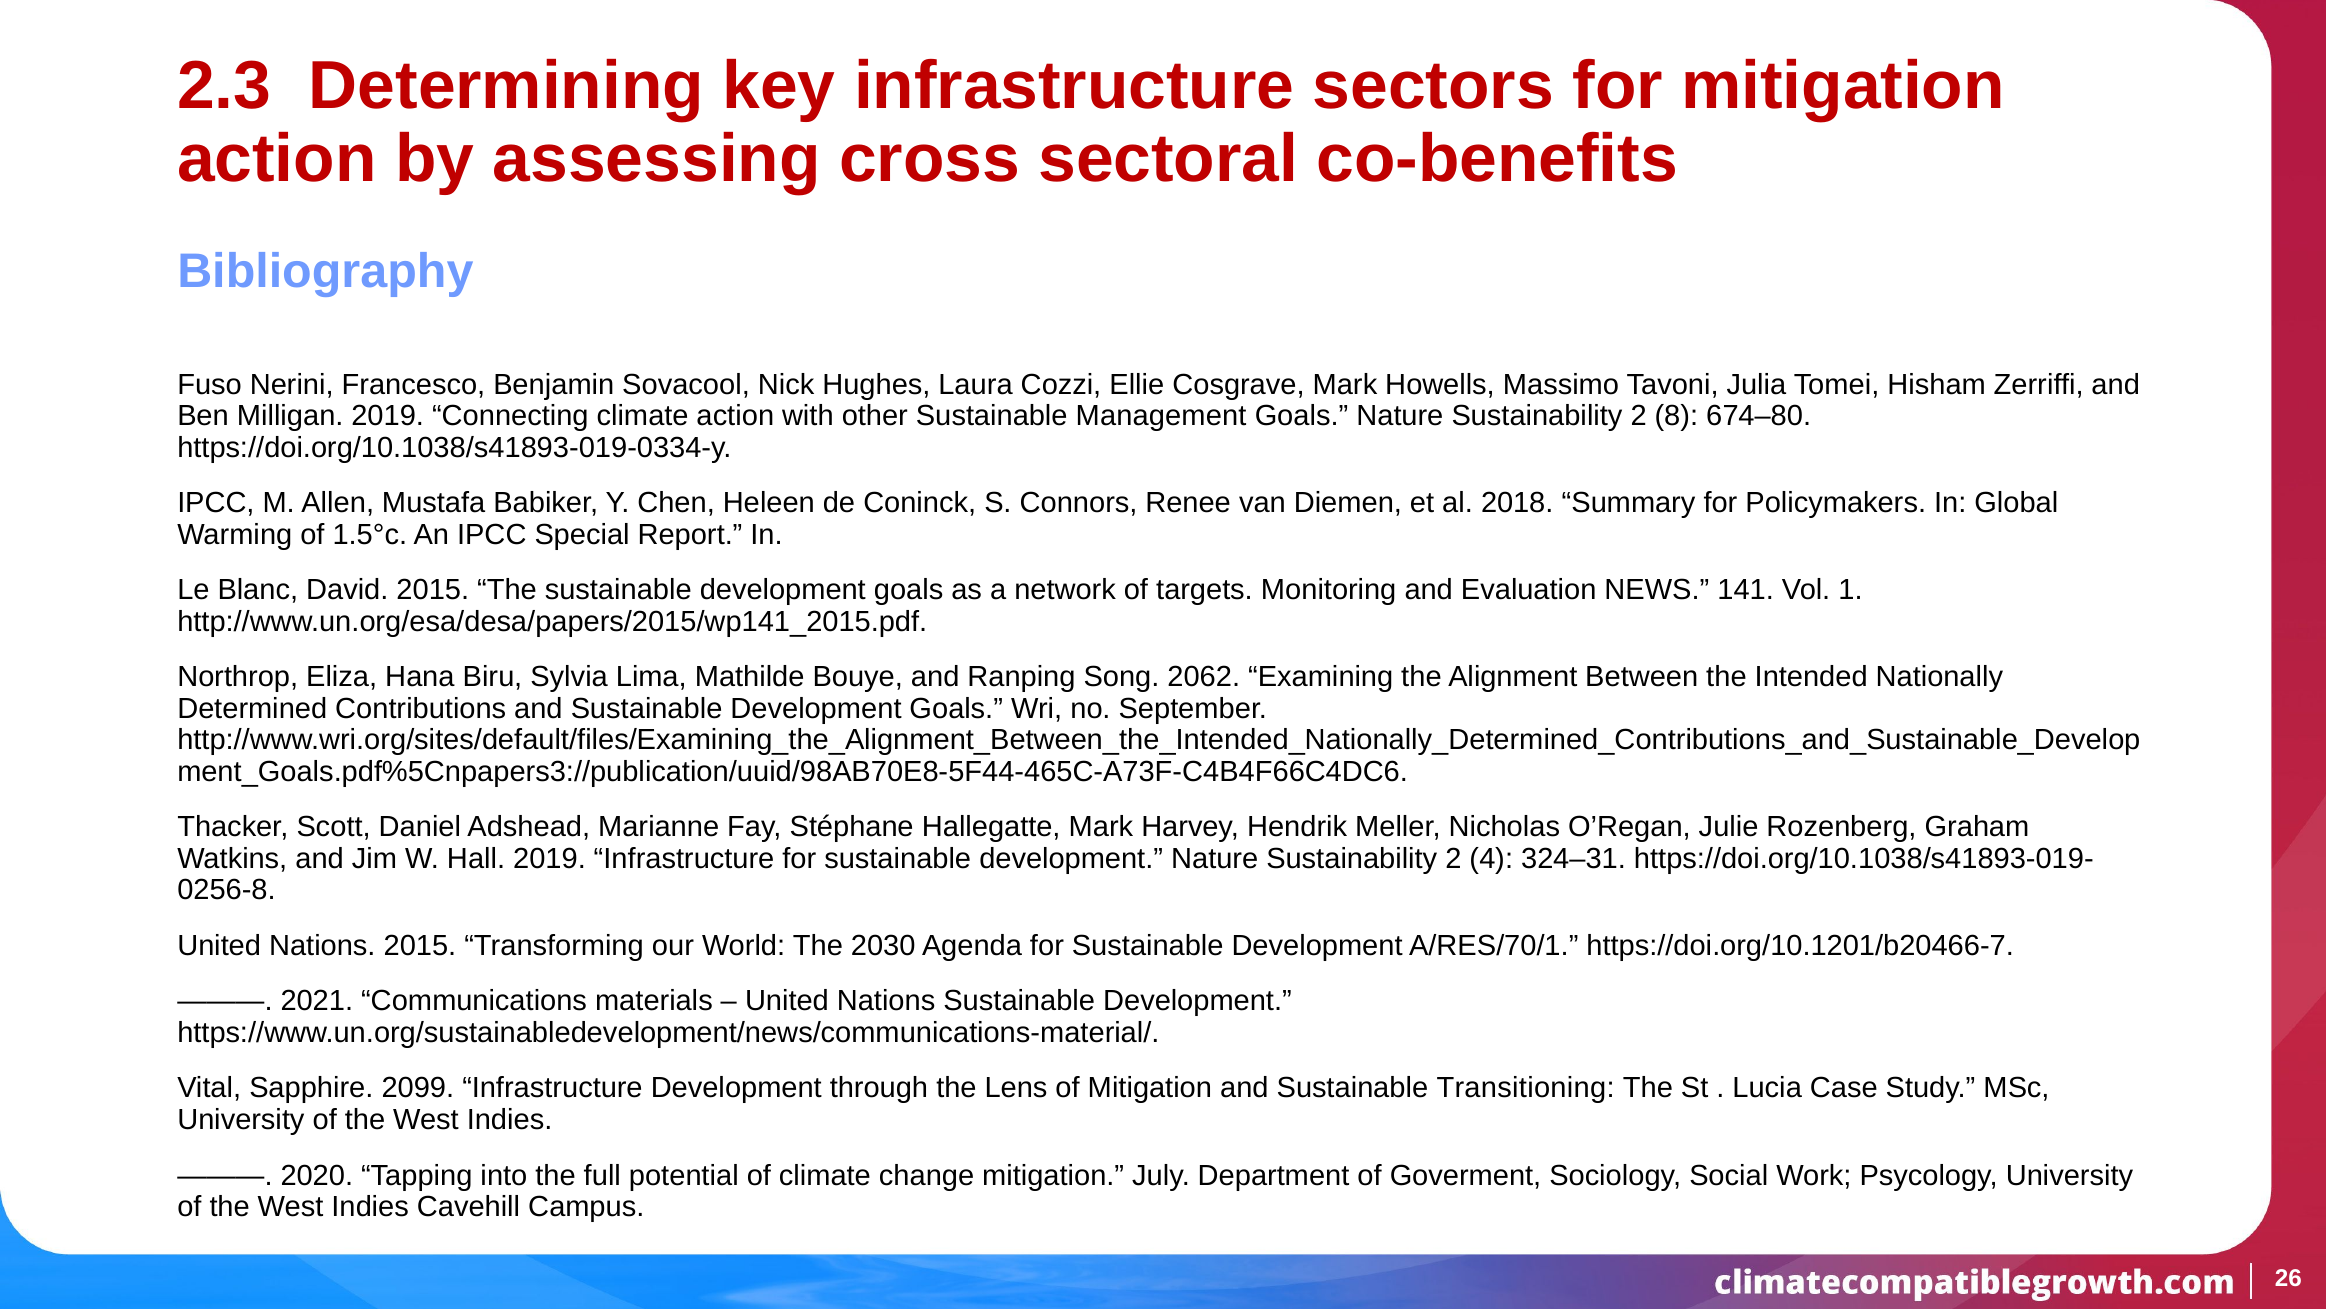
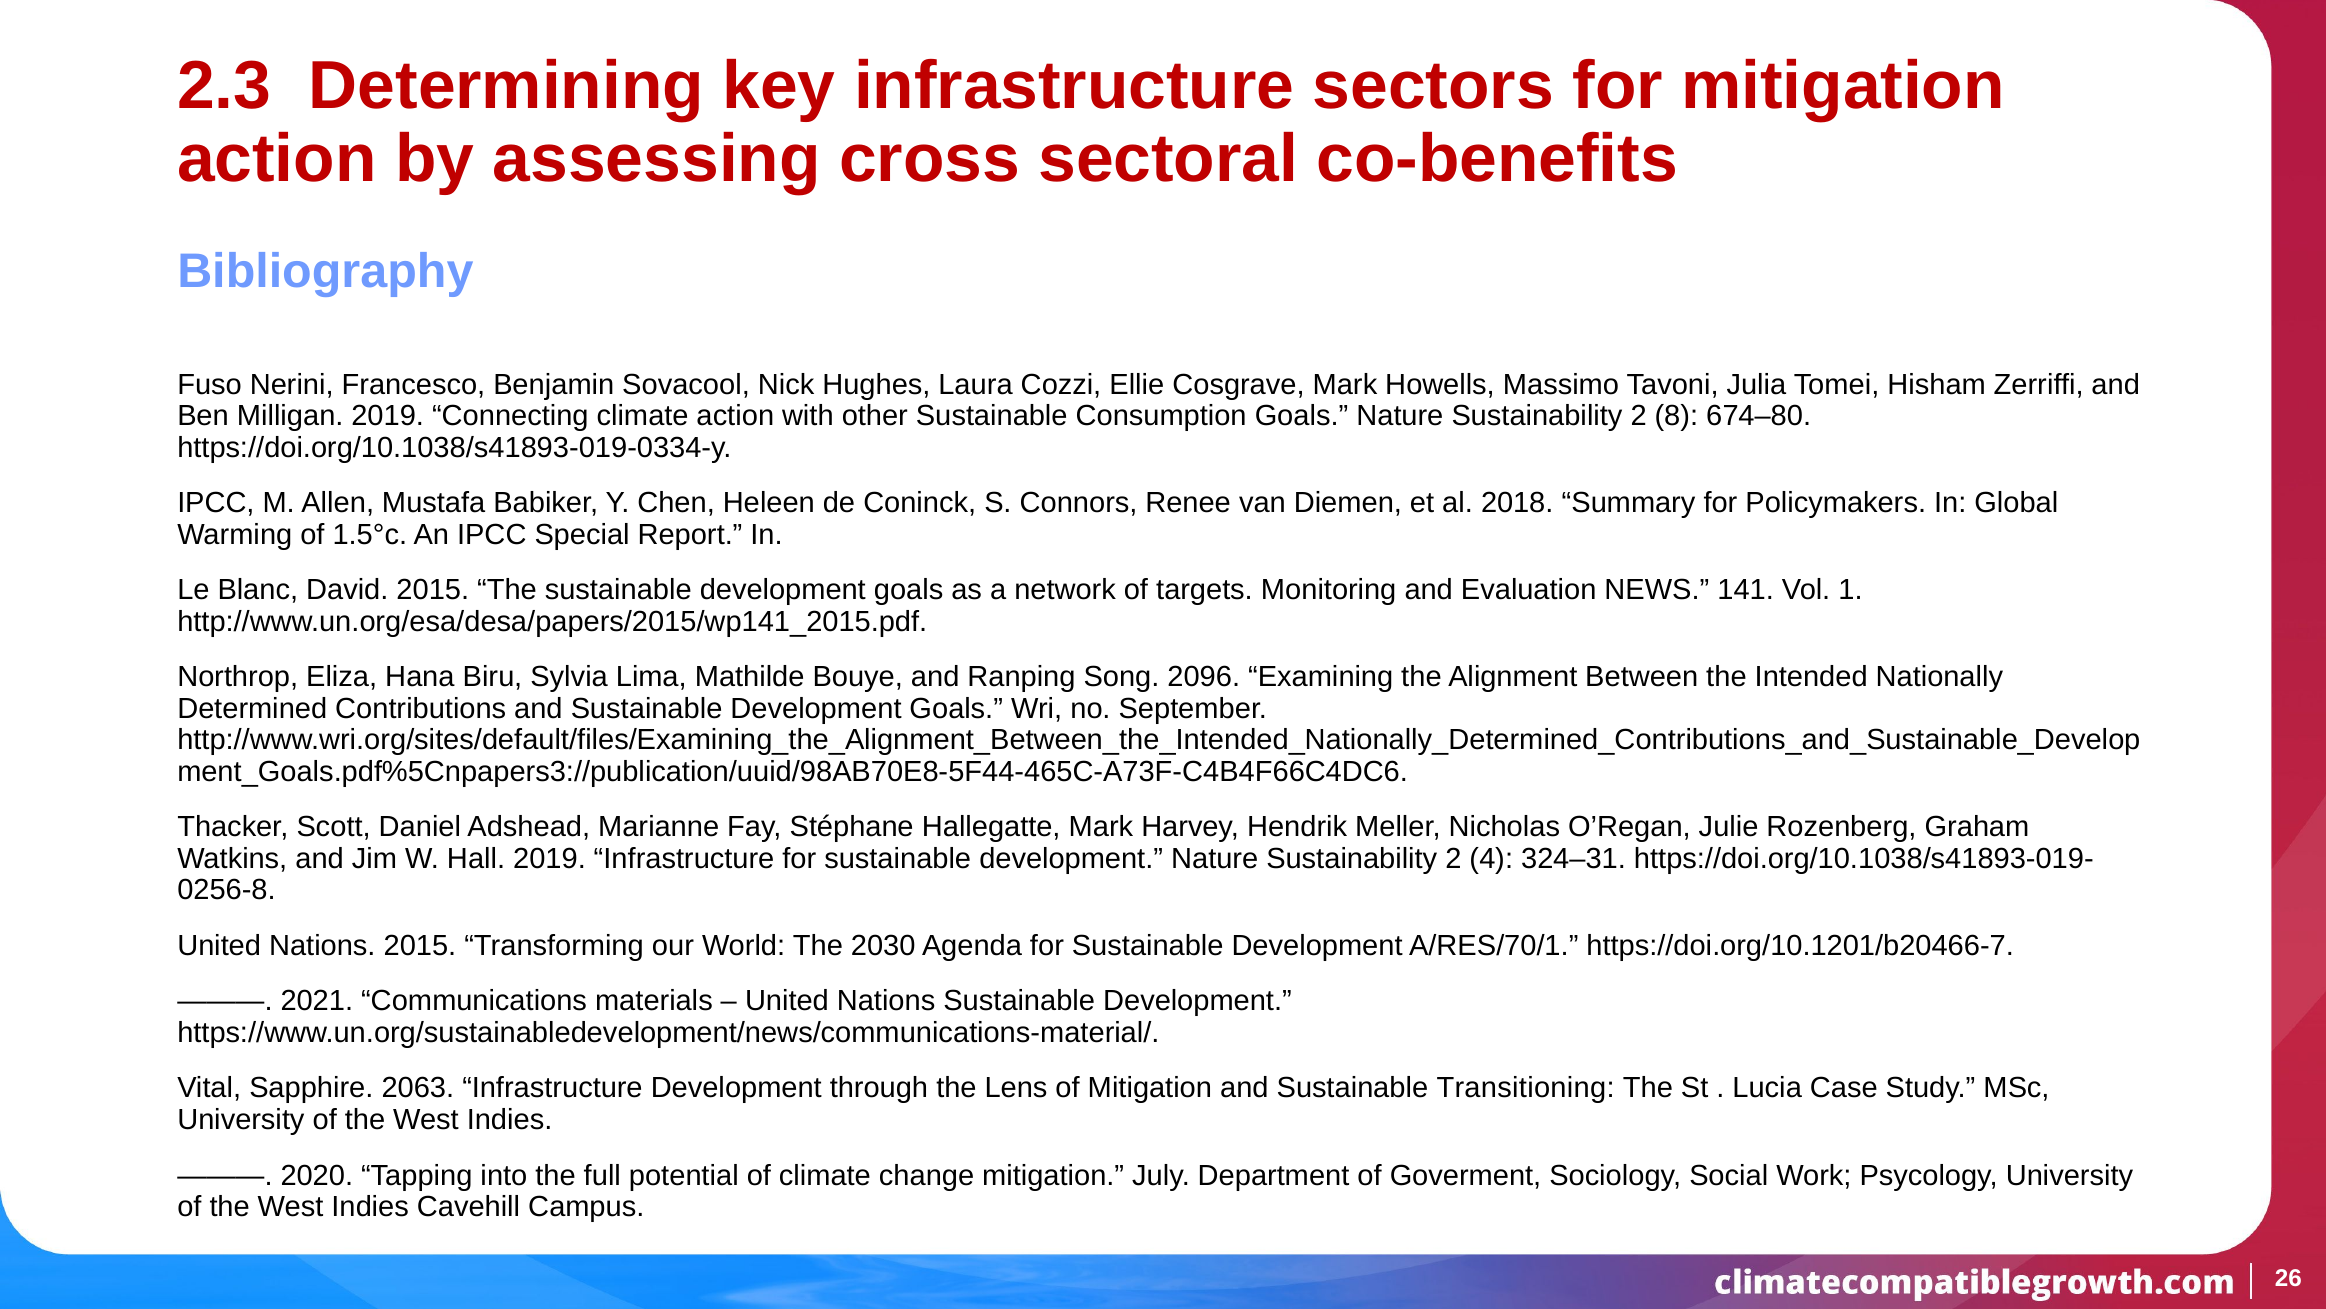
Management: Management -> Consumption (1161, 416)
2062: 2062 -> 2096 (1204, 677)
2099: 2099 -> 2063 (418, 1088)
